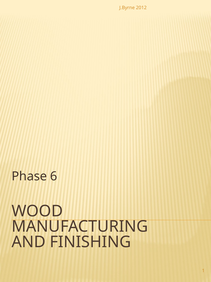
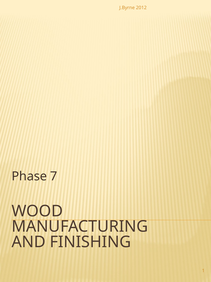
6: 6 -> 7 (54, 176)
